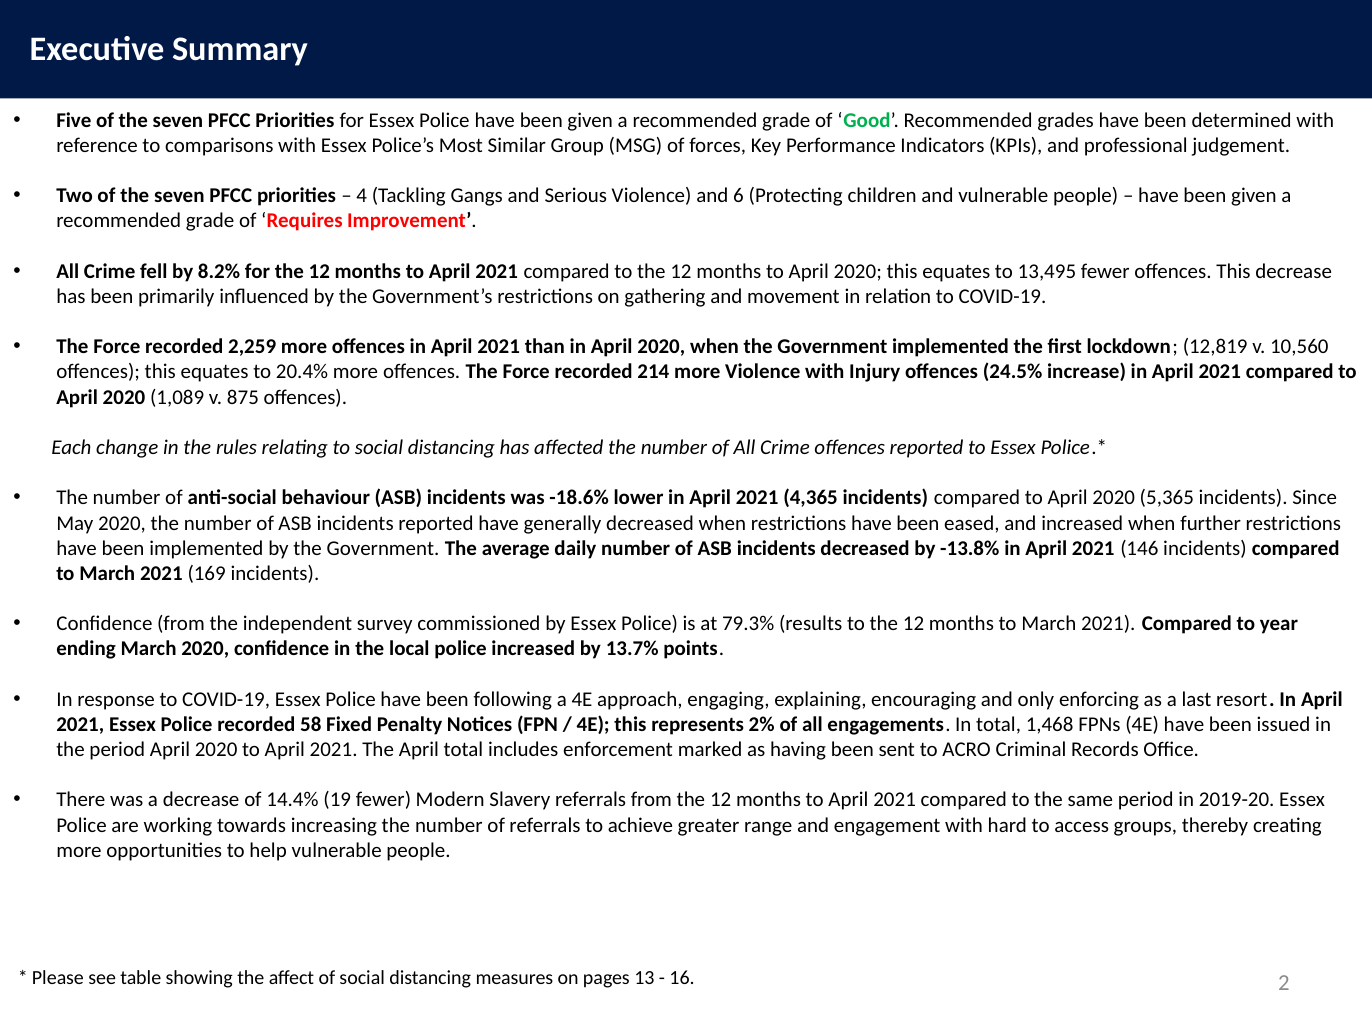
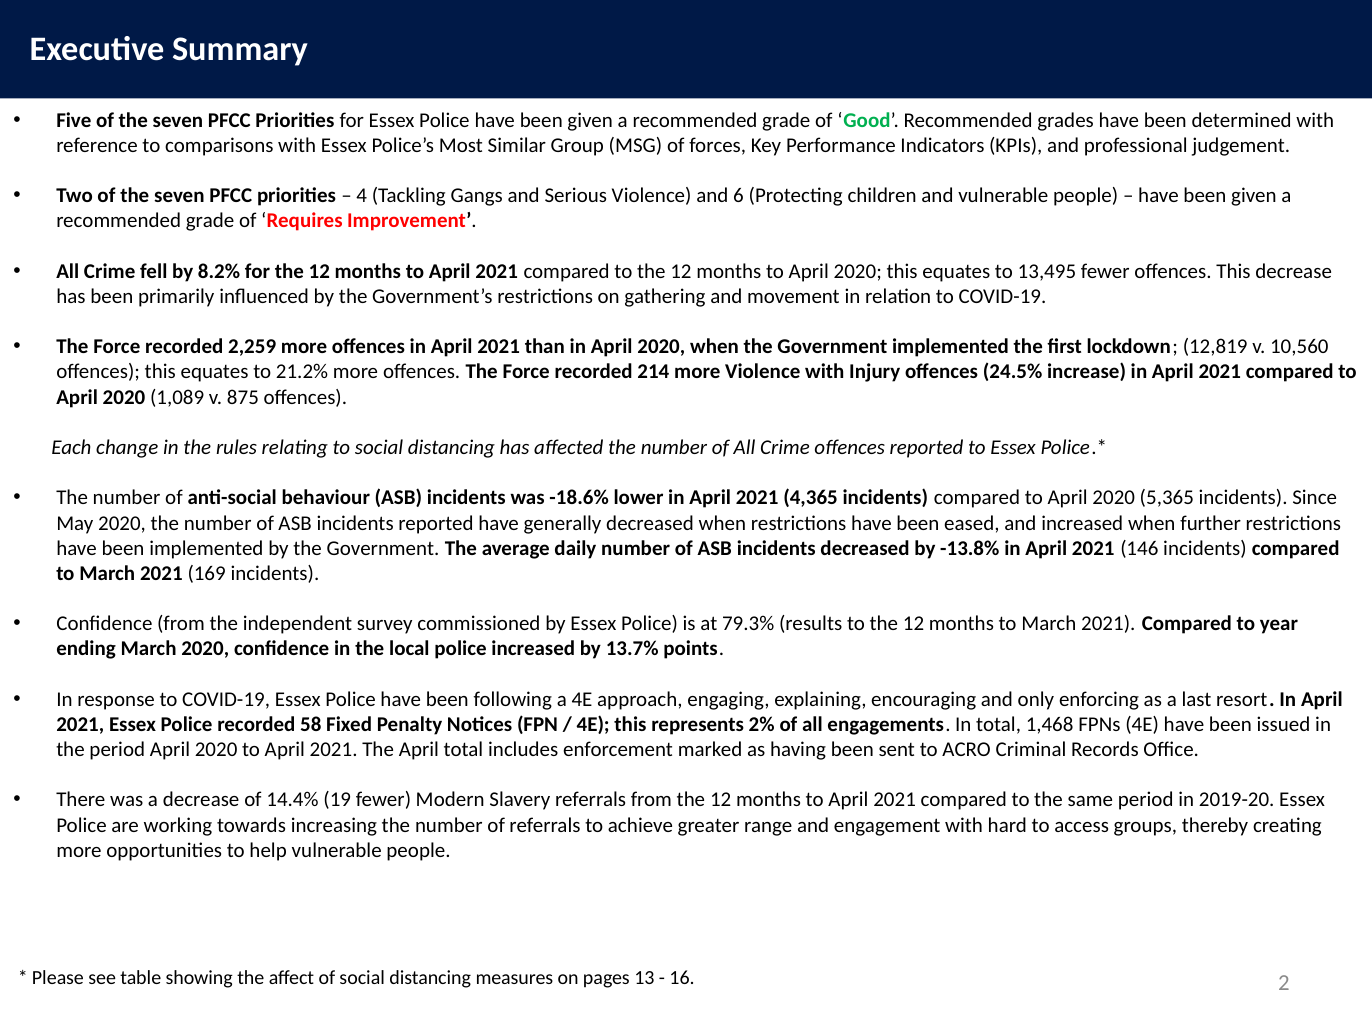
20.4%: 20.4% -> 21.2% (302, 372)
